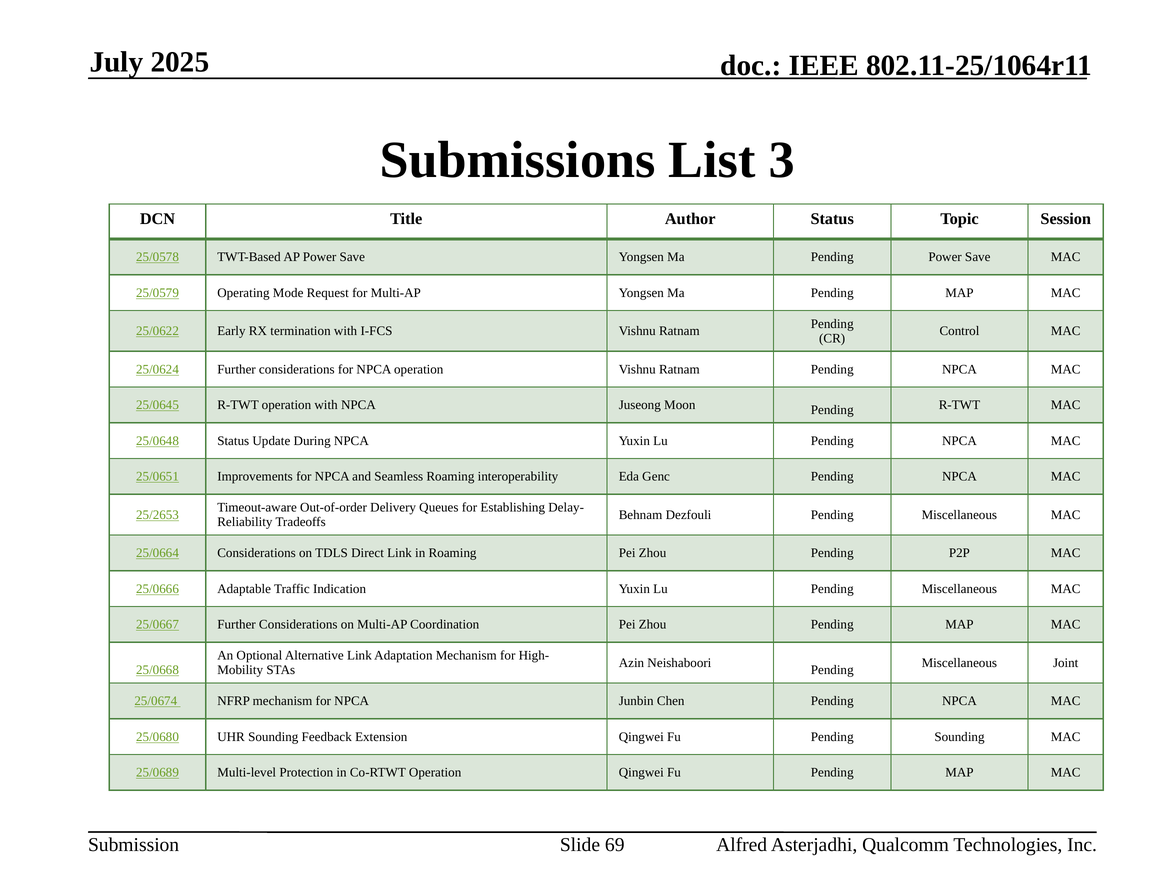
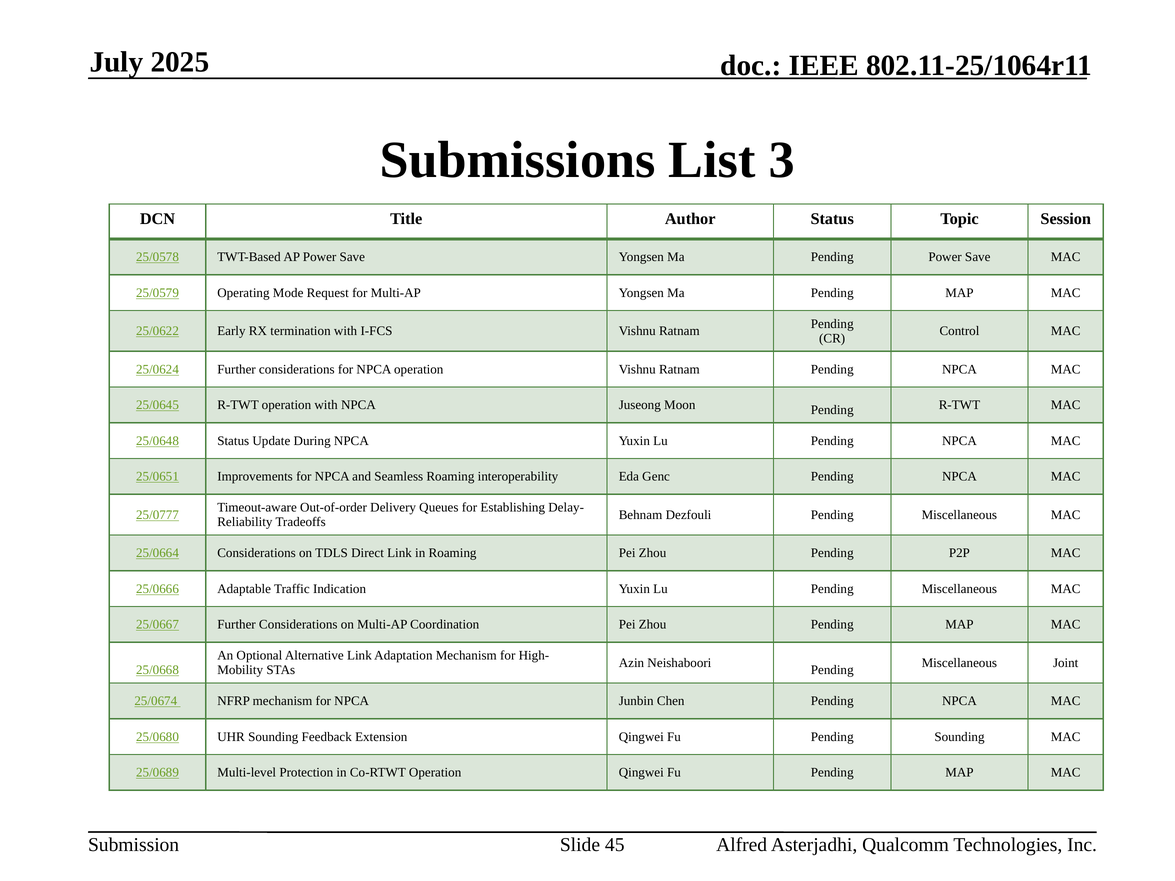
25/2653: 25/2653 -> 25/0777 (157, 515)
69: 69 -> 45 (615, 845)
